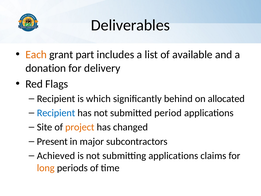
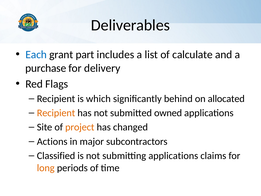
Each colour: orange -> blue (36, 55)
available: available -> calculate (192, 55)
donation: donation -> purchase (46, 68)
Recipient colour: blue -> orange (56, 113)
period: period -> owned (168, 113)
Present: Present -> Actions (52, 141)
Achieved: Achieved -> Classified (56, 156)
